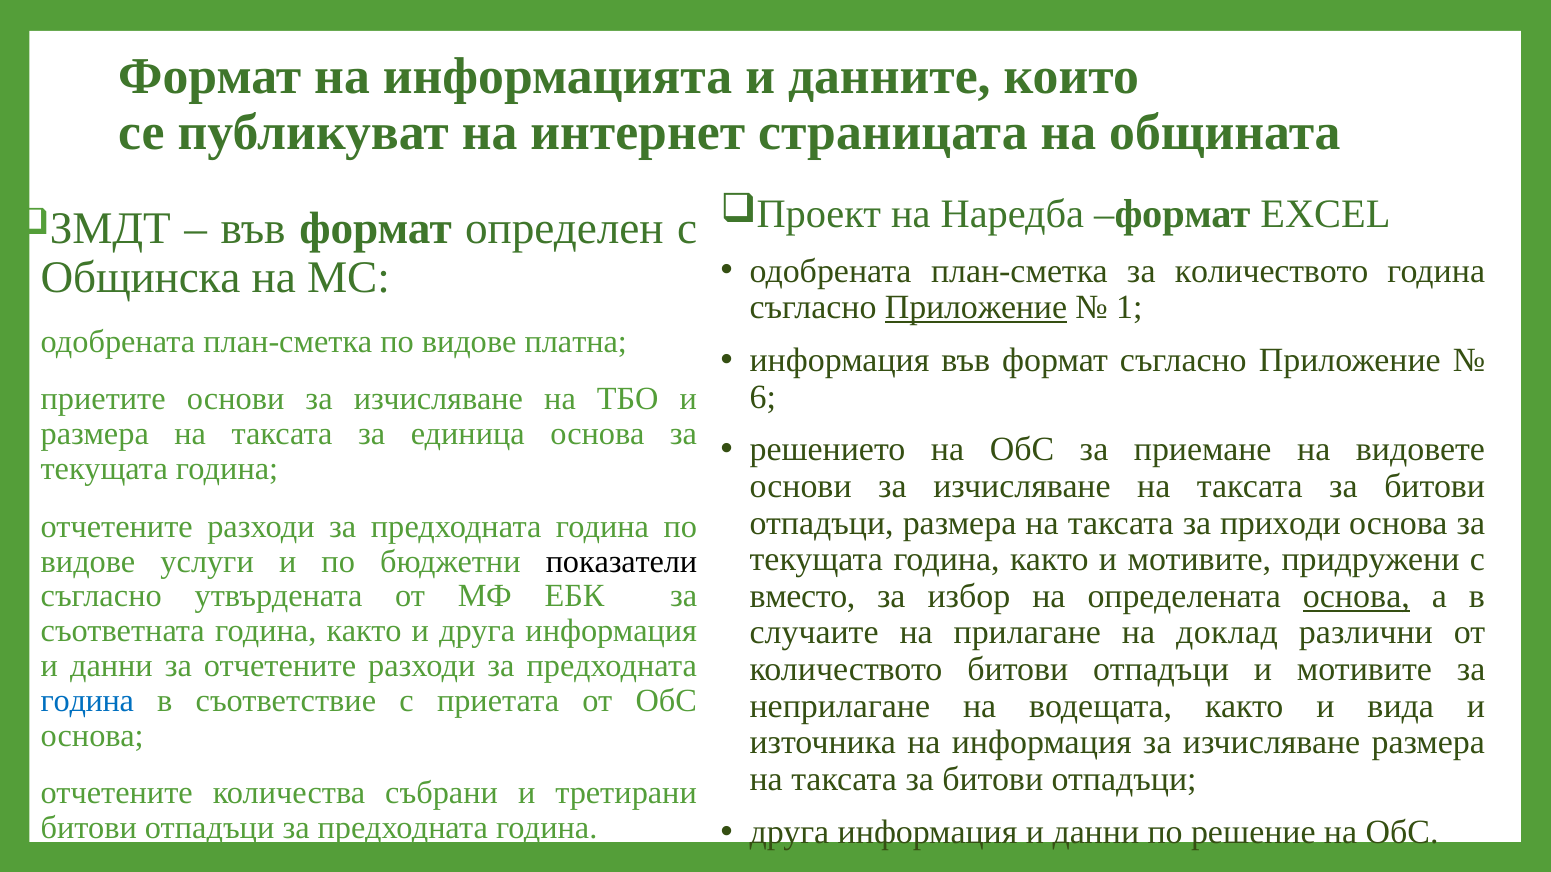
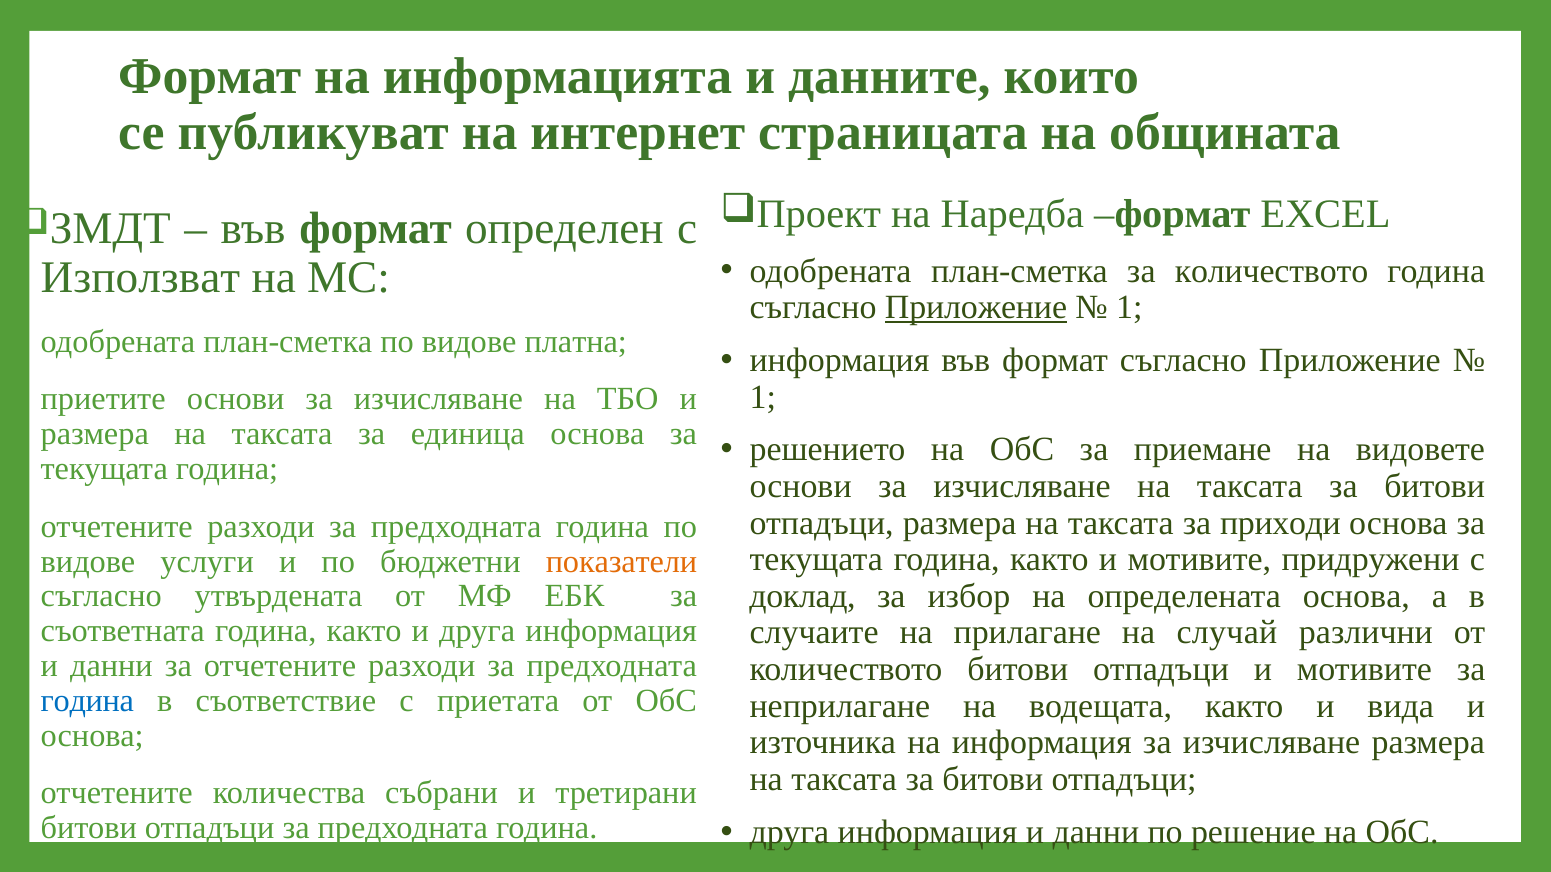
Общинска: Общинска -> Използват (140, 277)
6: 6 -> 1 (763, 397)
показатели colour: black -> orange (622, 562)
вместо: вместо -> доклад (803, 596)
основа underline: present -> none (1356, 596)
доклад: доклад -> случай (1227, 633)
